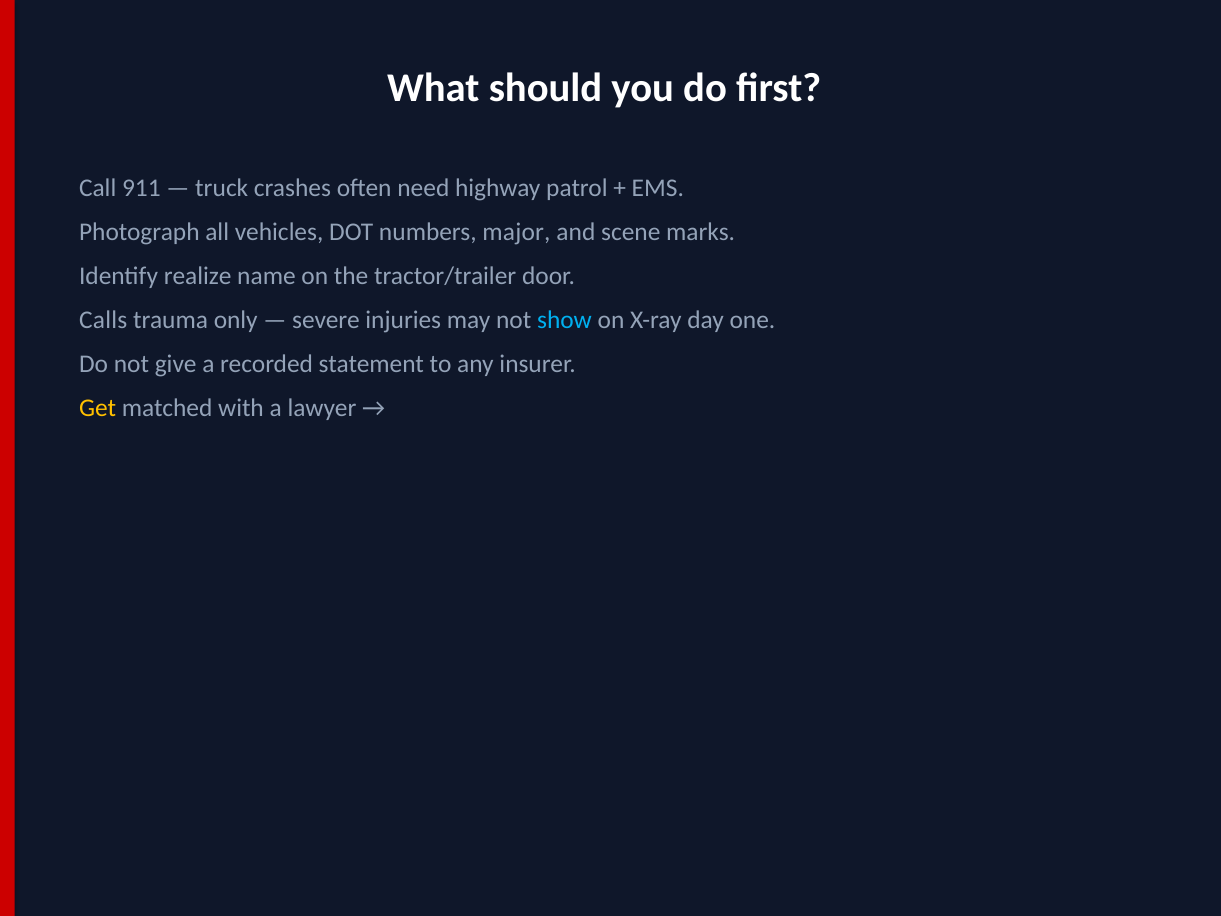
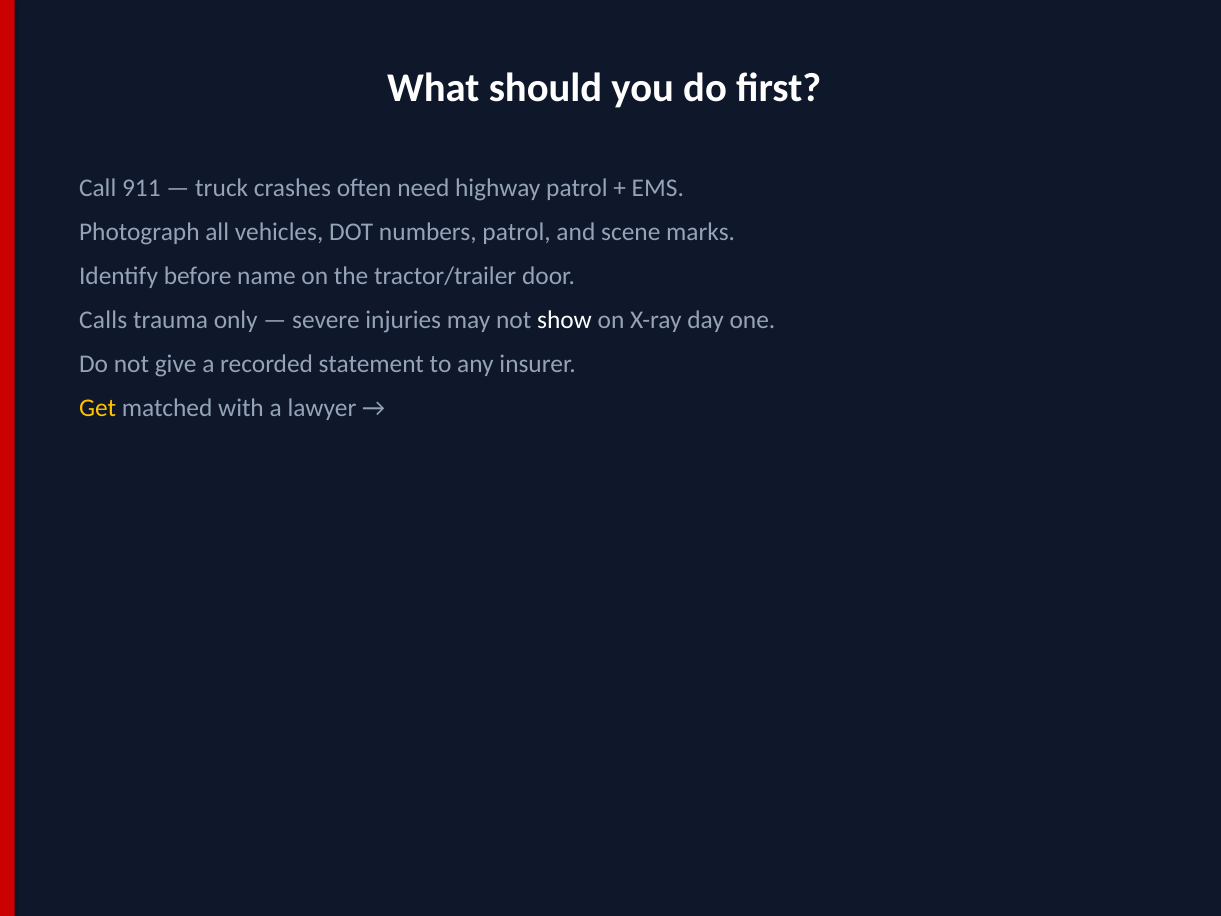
numbers major: major -> patrol (517, 232)
realize: realize -> before (198, 276)
show colour: light blue -> white (565, 320)
